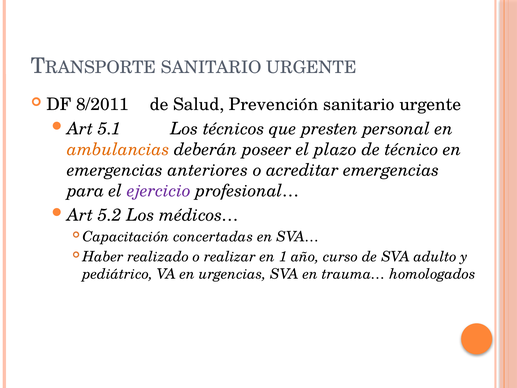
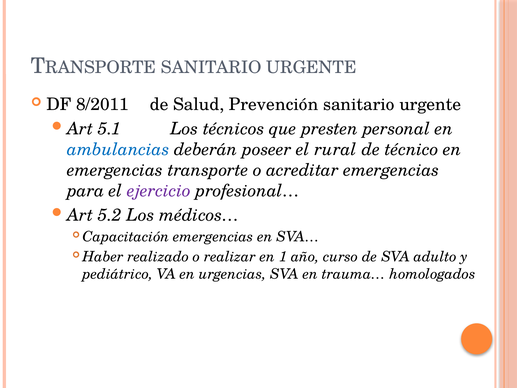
ambulancias colour: orange -> blue (118, 149)
plazo: plazo -> rural (336, 149)
anteriores: anteriores -> transporte (208, 170)
Capacitación concertadas: concertadas -> emergencias (213, 236)
